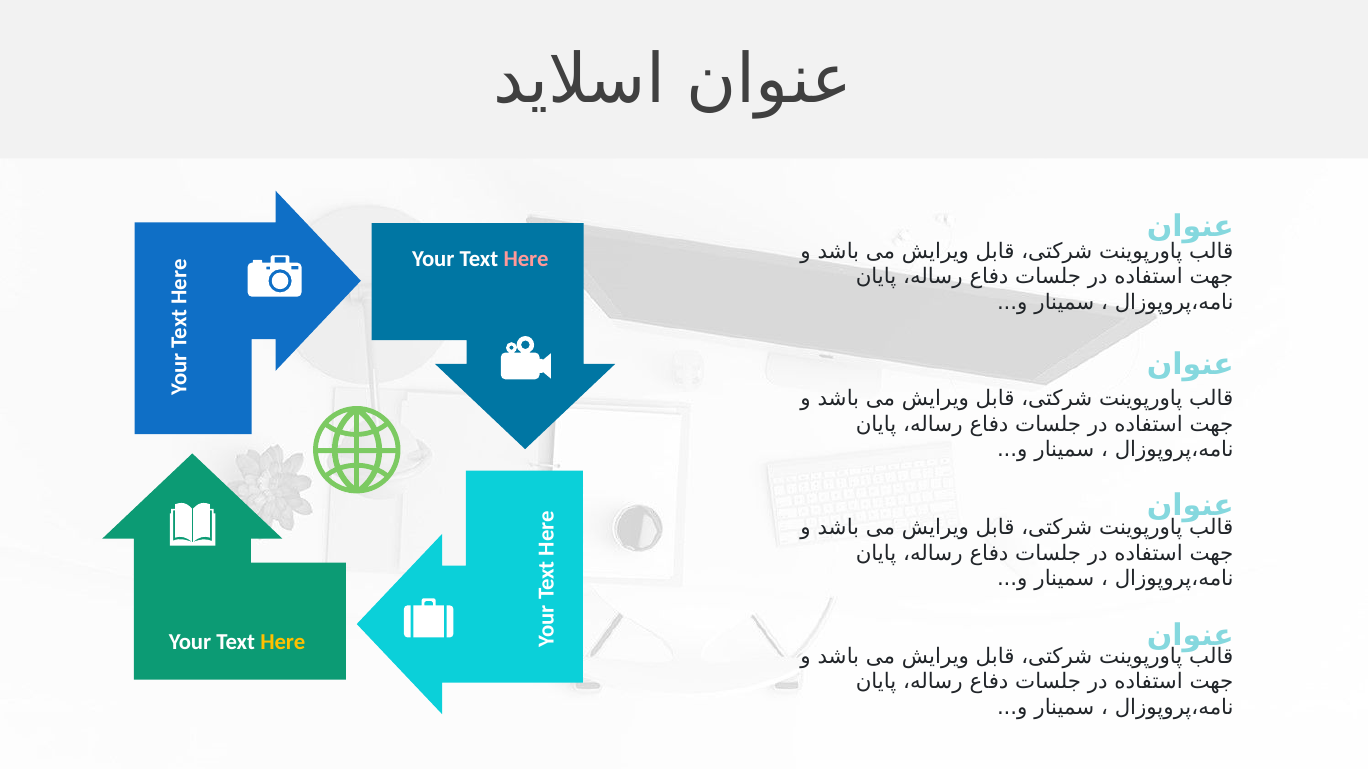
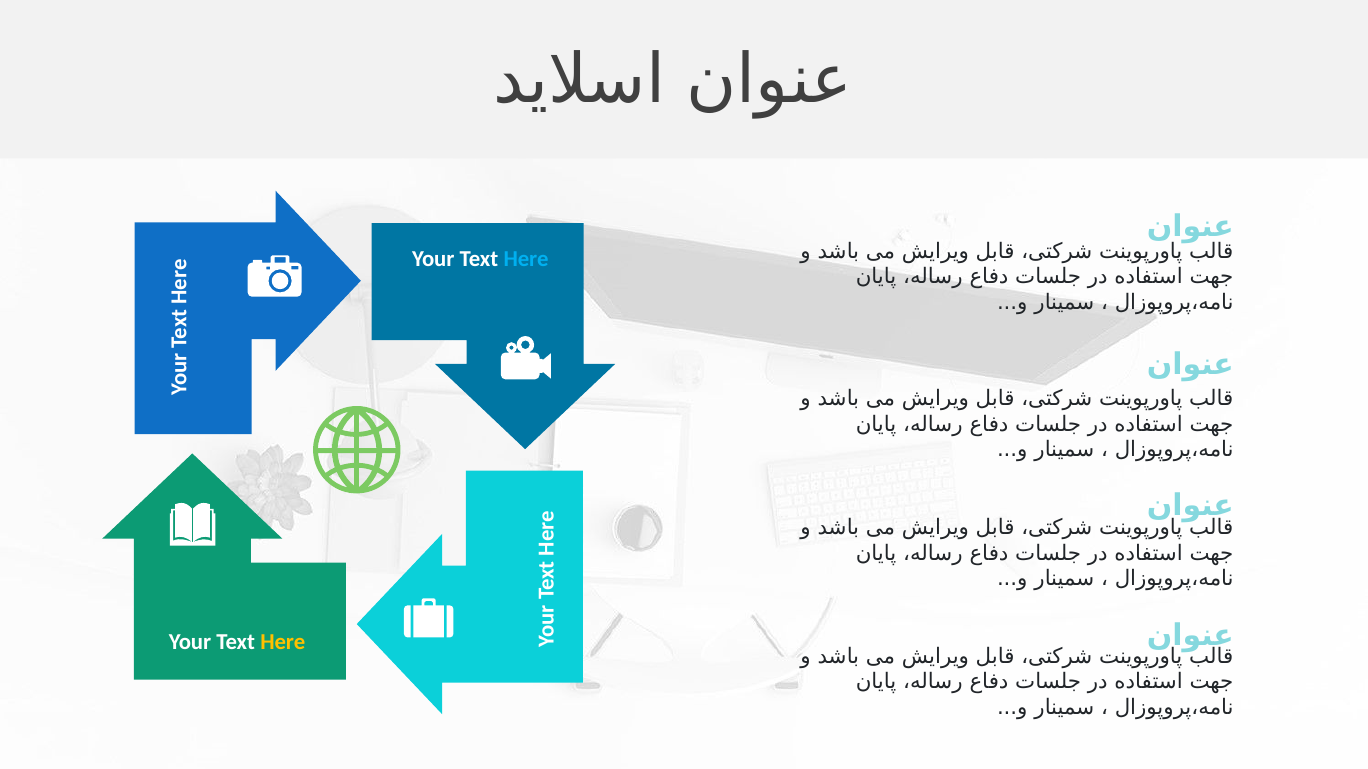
Here colour: pink -> light blue (526, 259)
